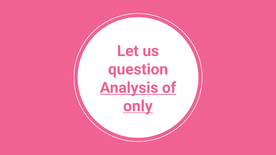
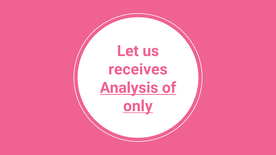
question: question -> receives (138, 69)
